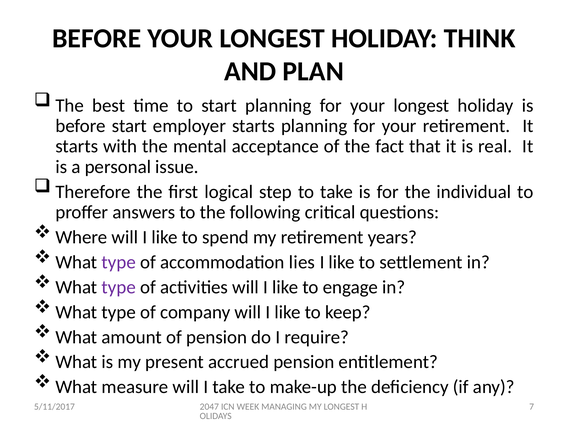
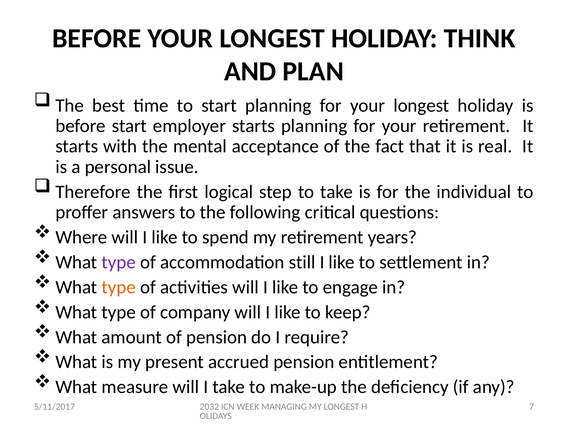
lies: lies -> still (302, 262)
type colour: purple -> orange (119, 287)
2047: 2047 -> 2032 (209, 407)
